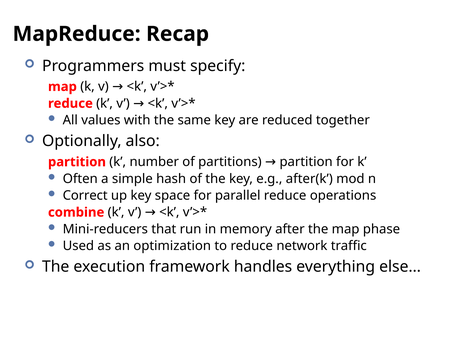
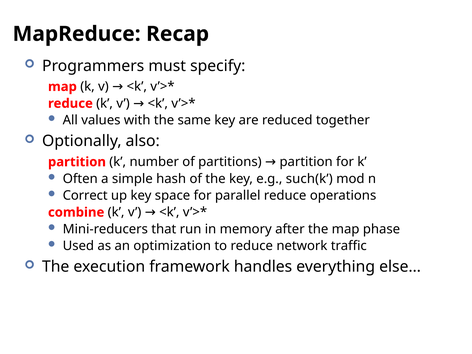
after(k: after(k -> such(k (309, 179)
